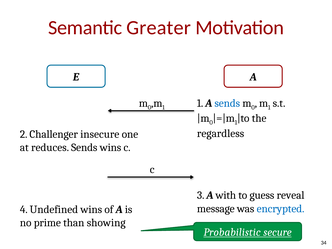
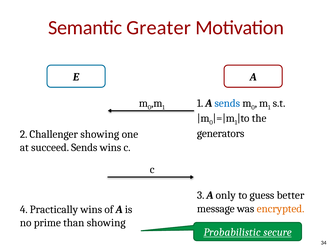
regardless: regardless -> generators (221, 133)
Challenger insecure: insecure -> showing (100, 134)
reduces: reduces -> succeed (50, 147)
with: with -> only (226, 195)
reveal: reveal -> better (291, 195)
encrypted colour: blue -> orange (281, 209)
Undefined: Undefined -> Practically (54, 209)
